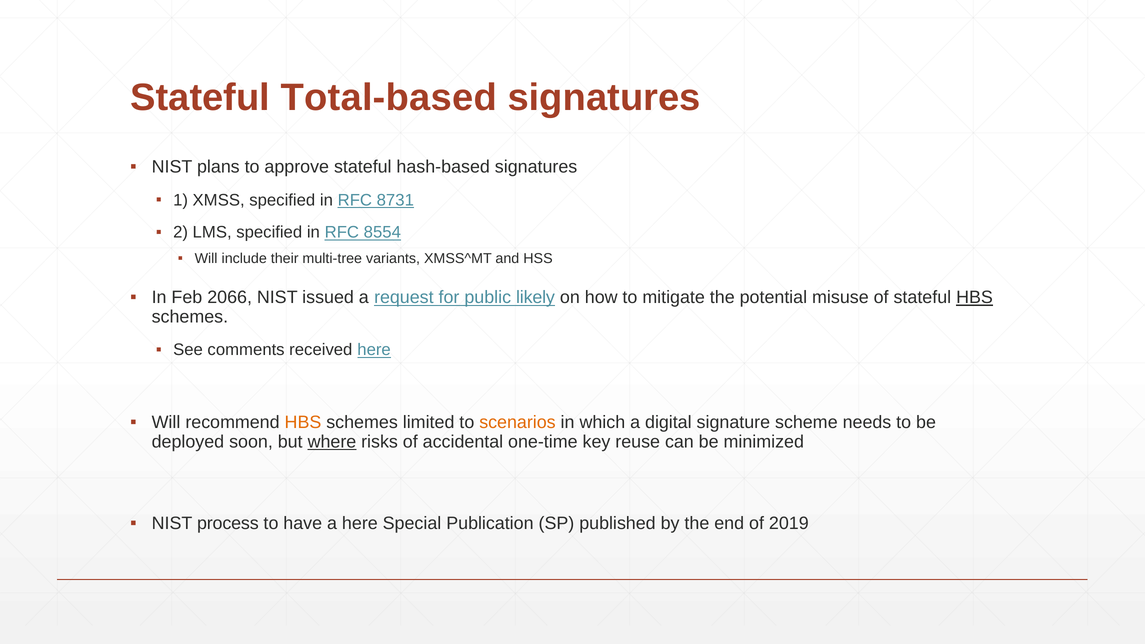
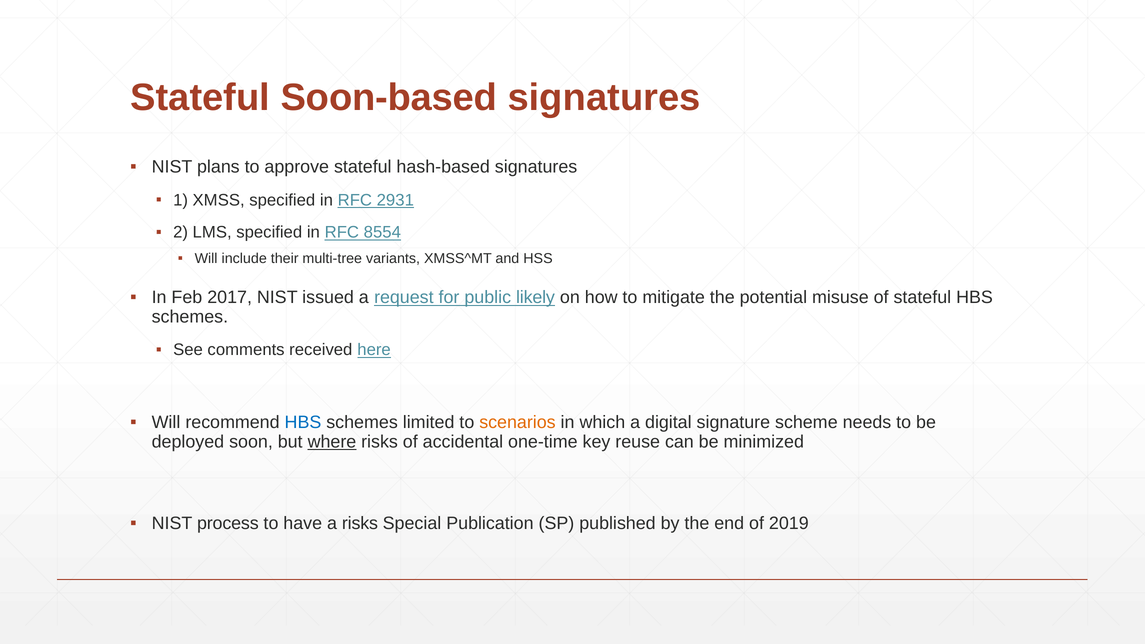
Total-based: Total-based -> Soon-based (389, 98)
8731: 8731 -> 2931 (395, 200)
2066: 2066 -> 2017 (230, 298)
HBS underline: present -> none (974, 298)
HBS colour: orange -> blue (303, 422)
a here: here -> risks (360, 523)
